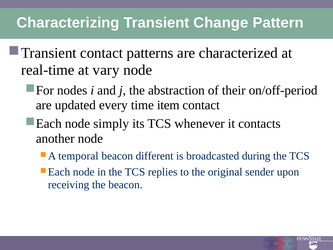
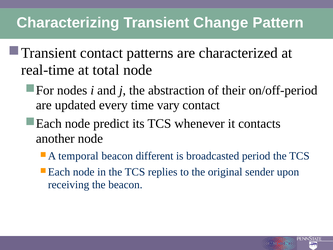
vary: vary -> total (106, 70)
item: item -> vary (168, 105)
simply: simply -> predict (111, 124)
during: during -> period (256, 156)
